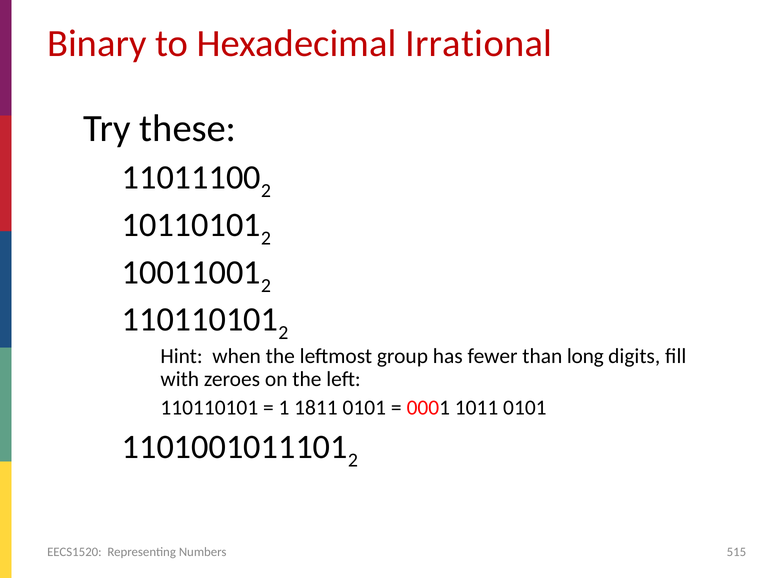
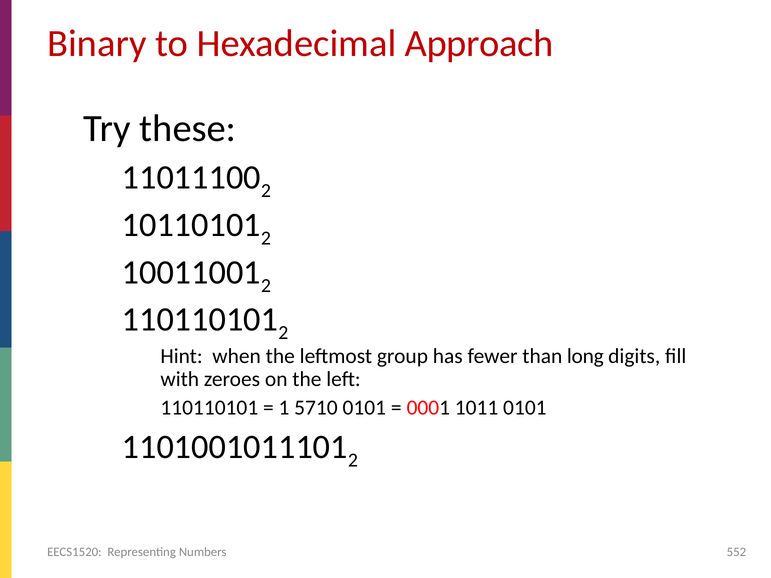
Irrational: Irrational -> Approach (479, 44)
1811: 1811 -> 5710 (316, 408)
515: 515 -> 552 (736, 552)
